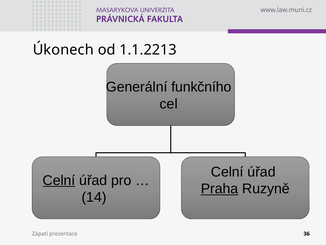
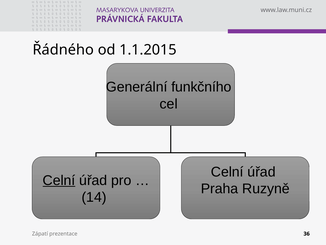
Úkonech: Úkonech -> Řádného (63, 50)
1.1.2213: 1.1.2213 -> 1.1.2015 (148, 50)
Praha underline: present -> none (220, 188)
